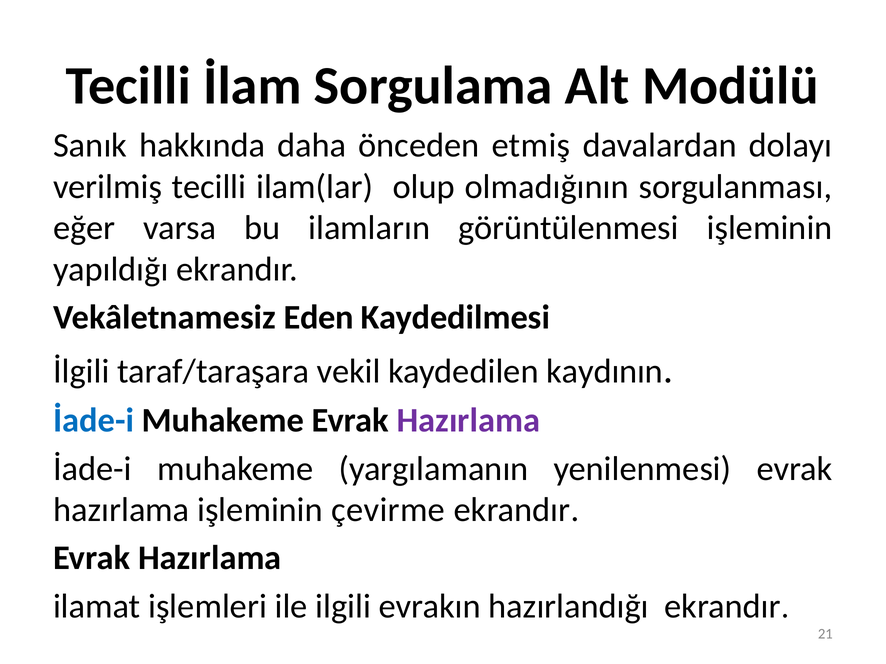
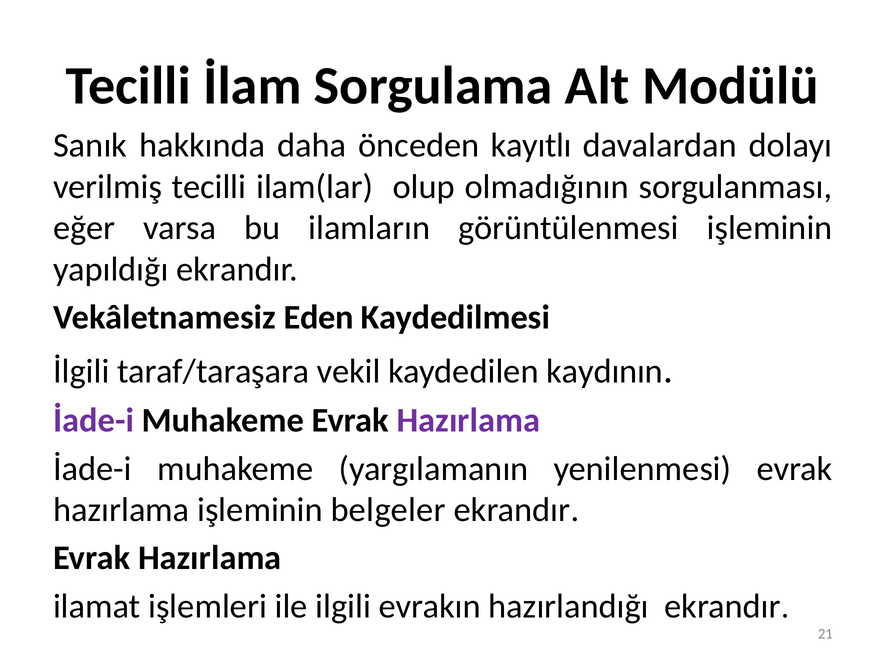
etmiş: etmiş -> kayıtlı (531, 146)
İade-i colour: blue -> purple (94, 421)
çevirme: çevirme -> belgeler (388, 510)
